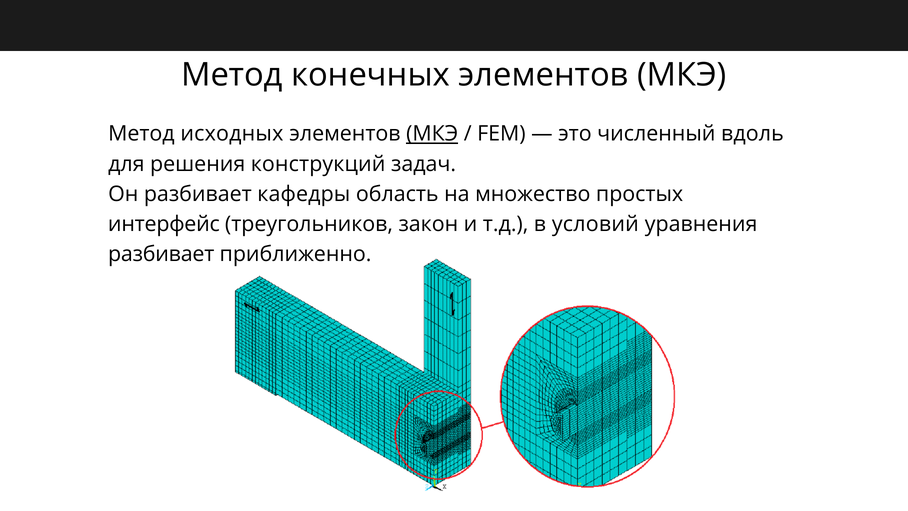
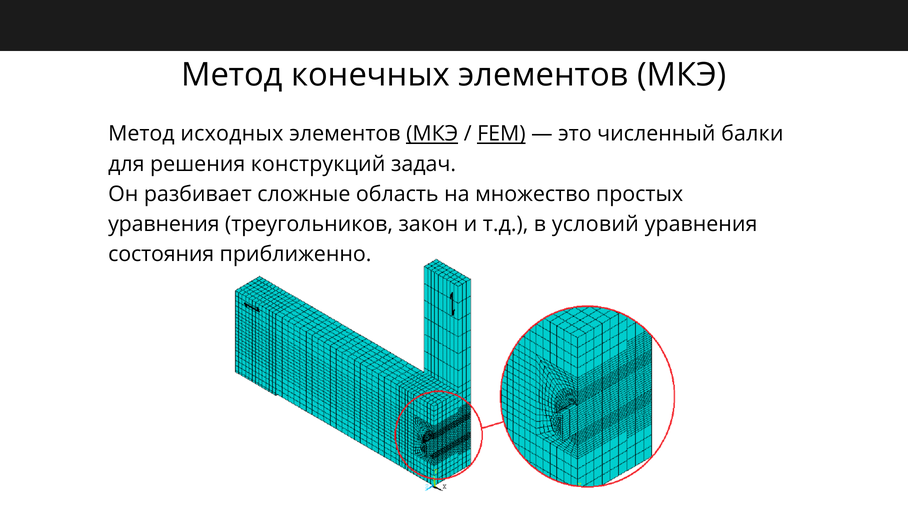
FEM underline: none -> present (501, 134)
вдоль: вдоль -> балки (752, 134)
кафедры: кафедры -> сложные (304, 194)
интерфейс: интерфейс -> уравнения (164, 224)
разбивает: разбивает -> состояния (161, 254)
